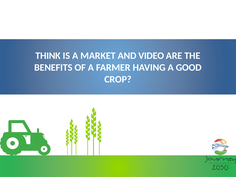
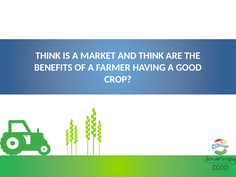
AND VIDEO: VIDEO -> THINK (151, 56)
